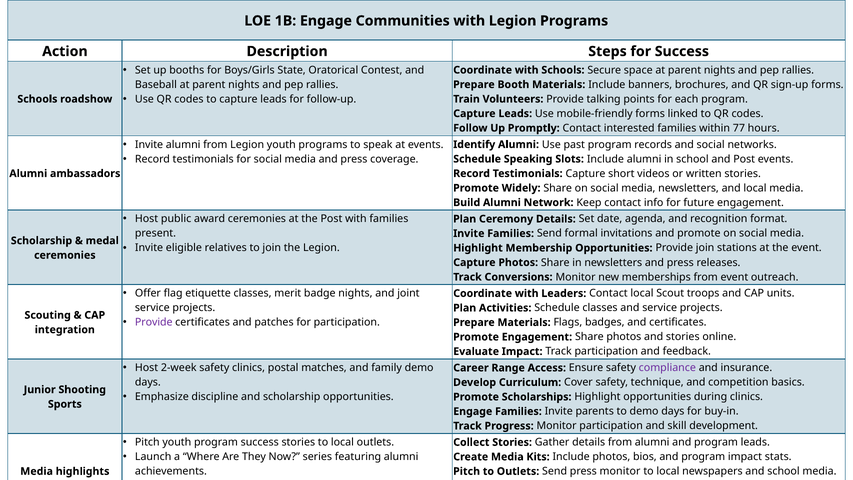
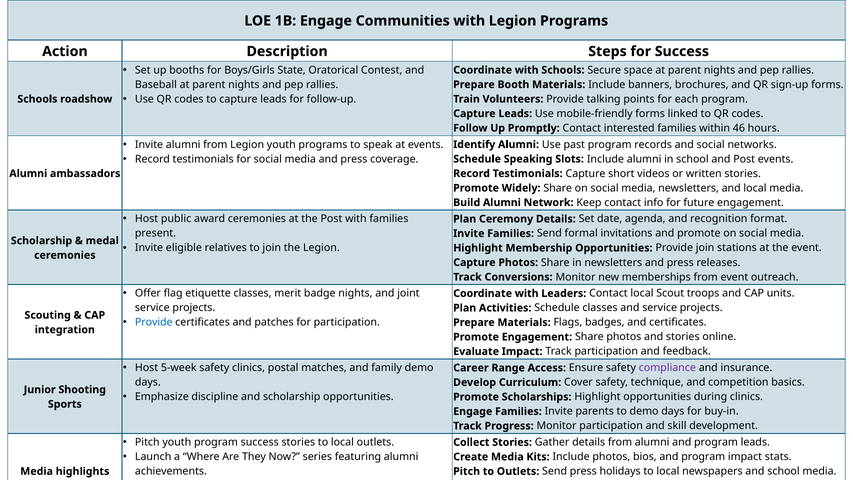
77: 77 -> 46 (739, 128)
Provide colour: purple -> blue (154, 322)
2-week: 2-week -> 5-week (179, 368)
press monitor: monitor -> holidays (620, 471)
